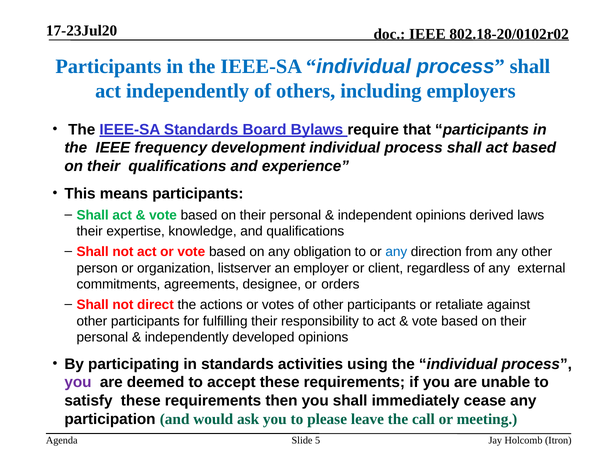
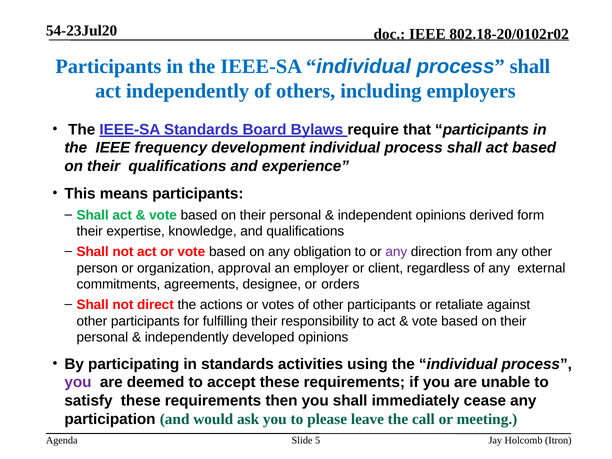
17-23Jul20: 17-23Jul20 -> 54-23Jul20 (82, 31)
laws: laws -> form (531, 215)
any colour: blue -> purple (396, 252)
listserver: listserver -> approval (244, 268)
